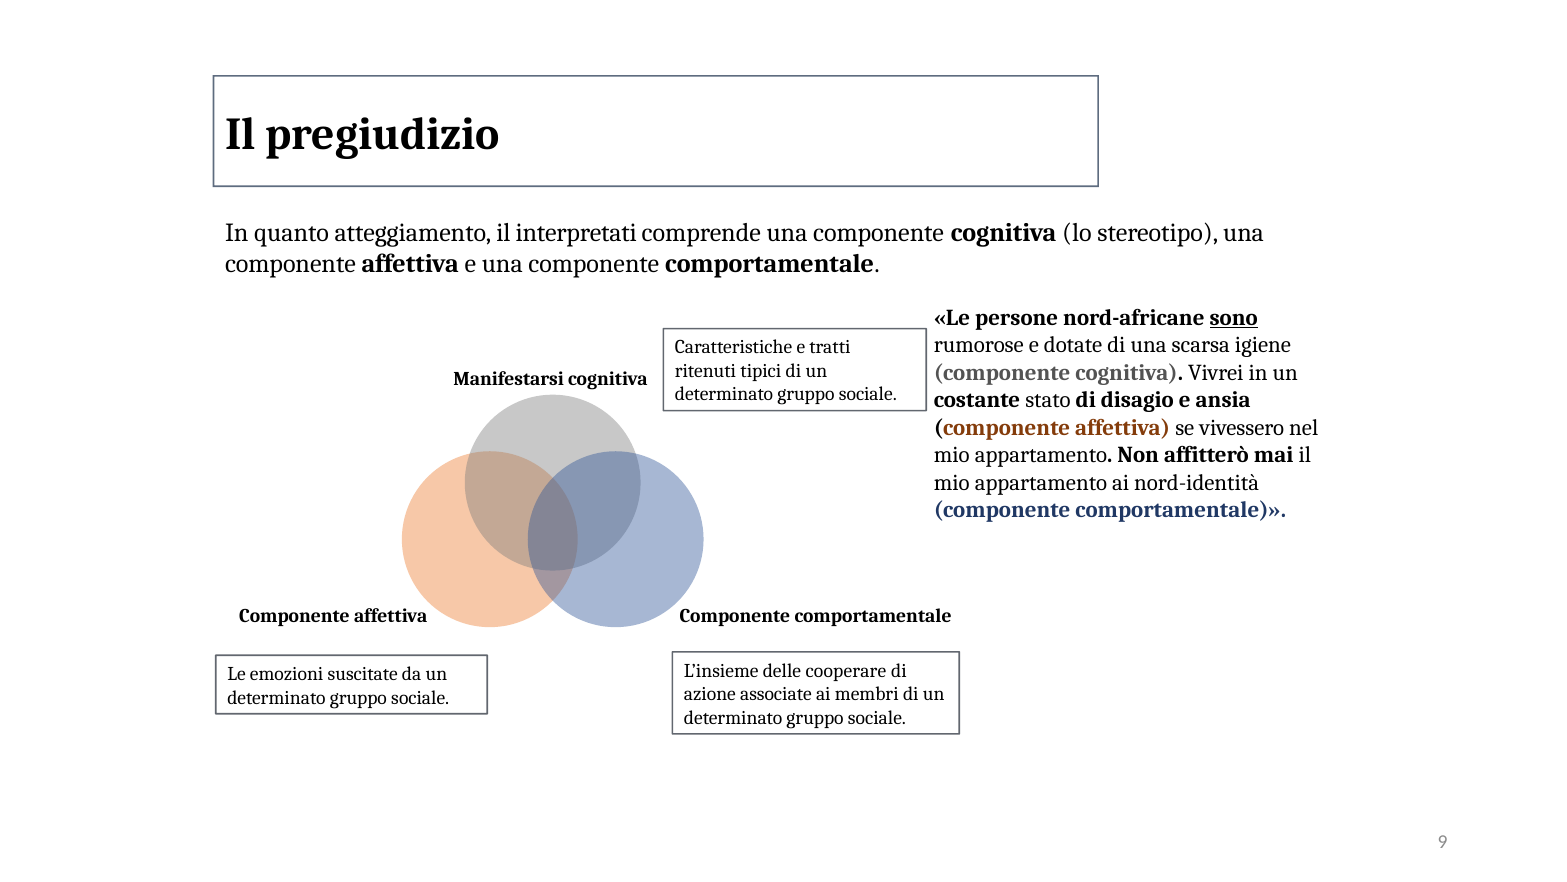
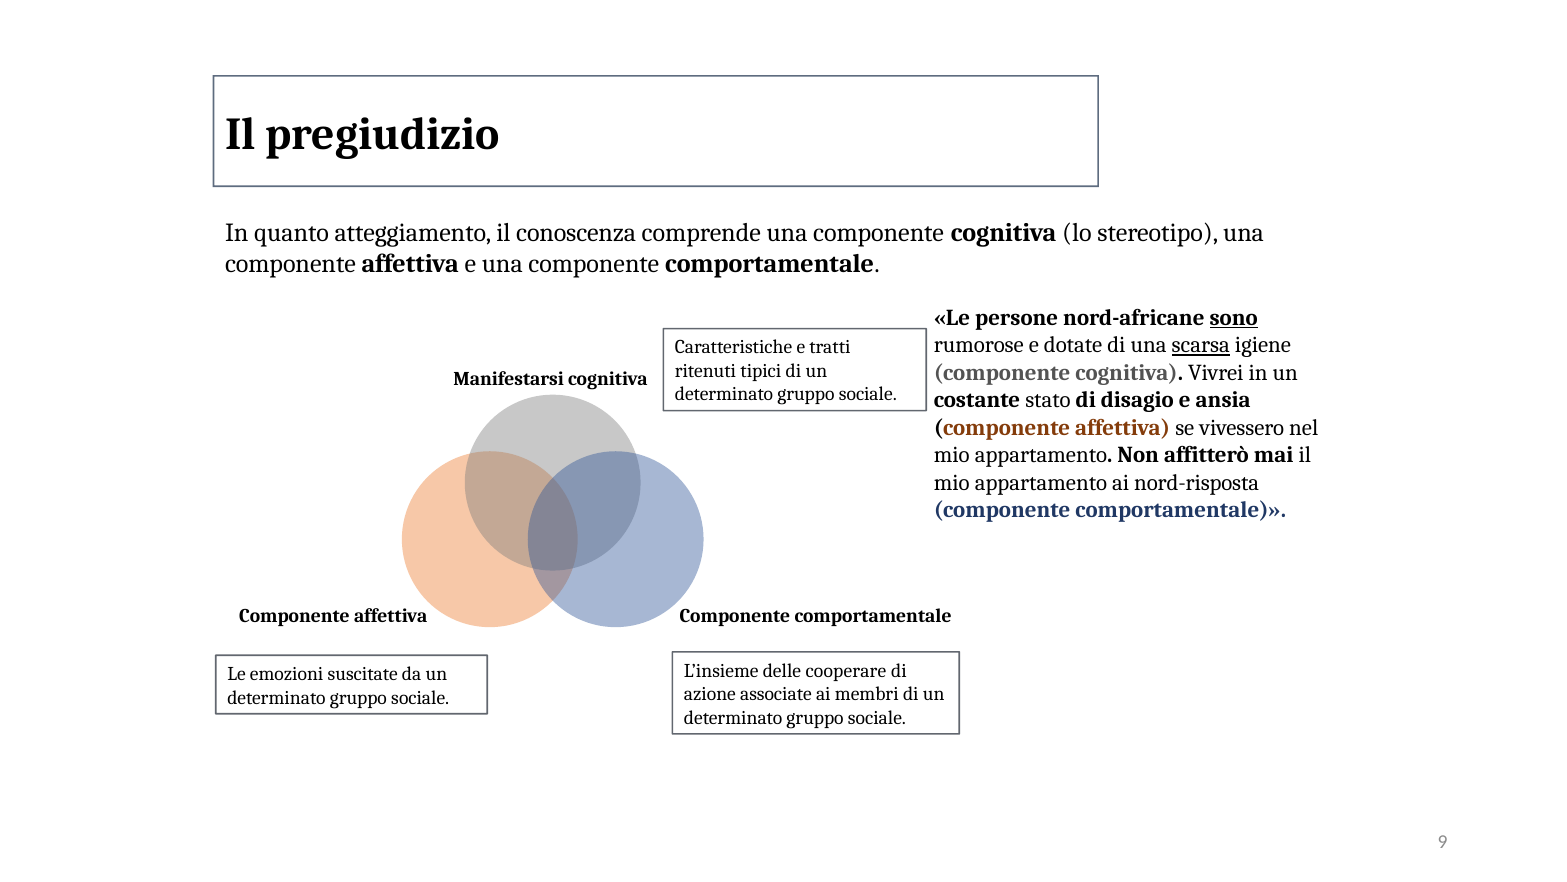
interpretati: interpretati -> conoscenza (576, 233)
scarsa underline: none -> present (1201, 345)
nord-identità: nord-identità -> nord-risposta (1197, 482)
